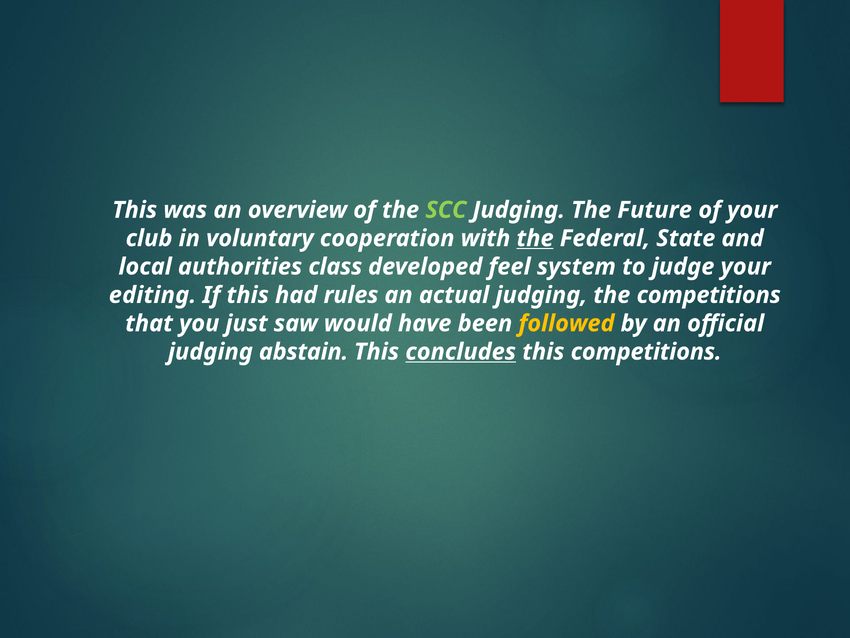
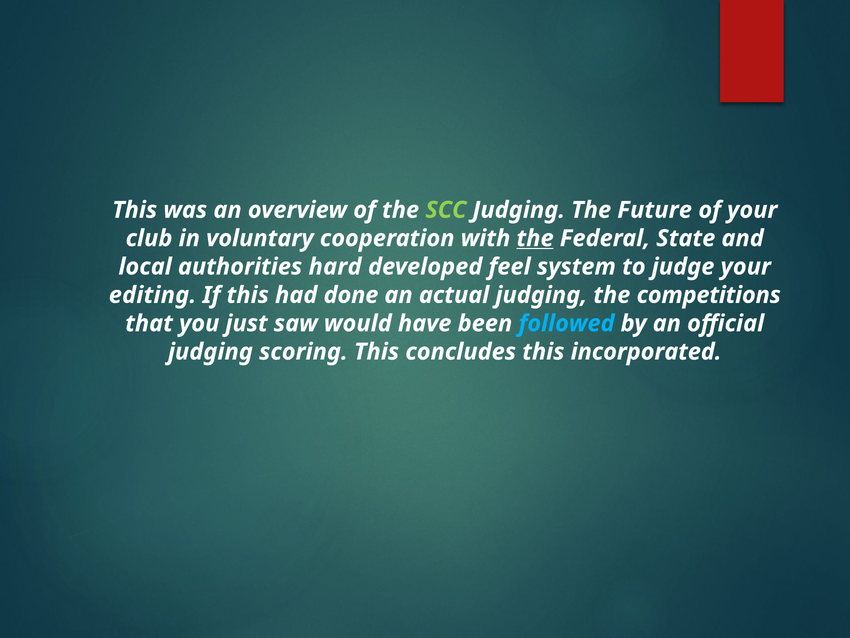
class: class -> hard (335, 267)
rules: rules -> done (351, 295)
followed colour: yellow -> light blue (567, 323)
abstain: abstain -> scoring (303, 352)
concludes underline: present -> none (461, 352)
this competitions: competitions -> incorporated (646, 352)
